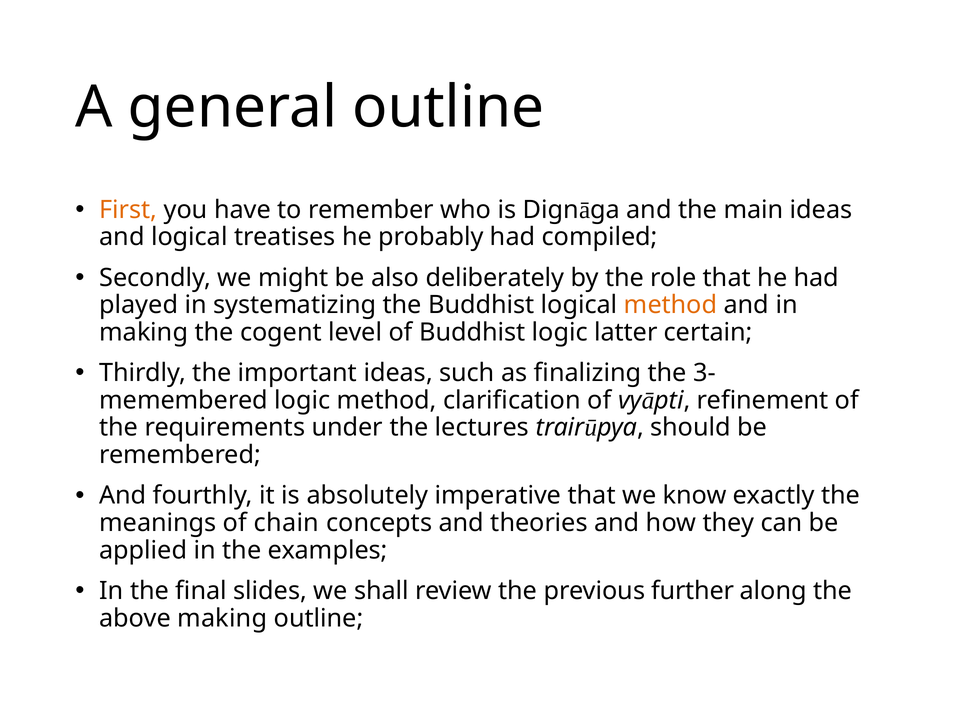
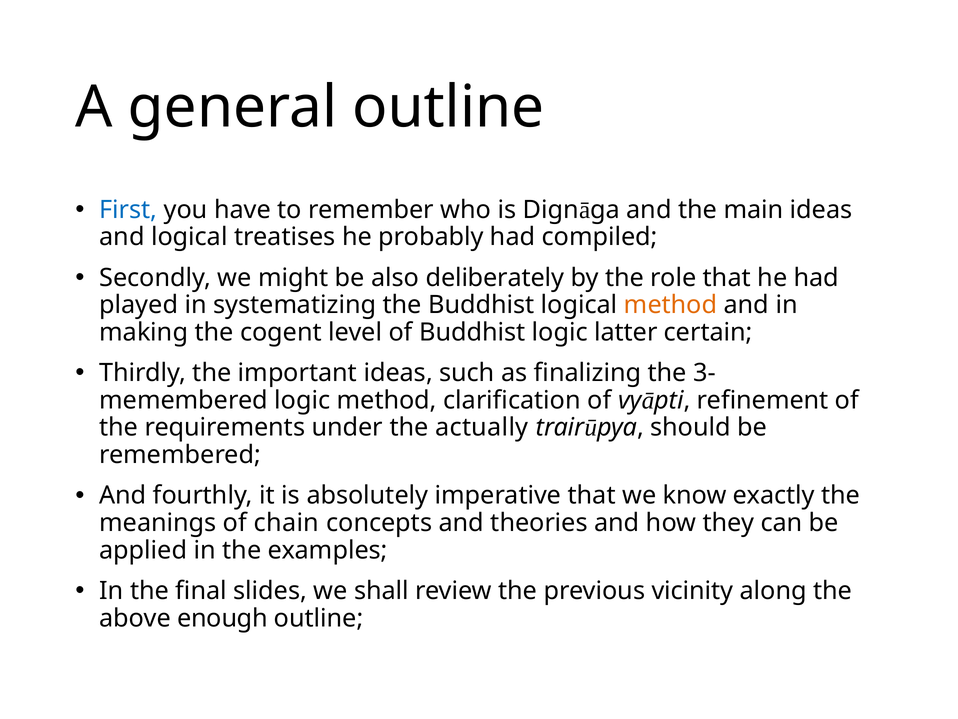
First colour: orange -> blue (128, 210)
lectures: lectures -> actually (482, 427)
further: further -> vicinity (693, 590)
above making: making -> enough (222, 618)
